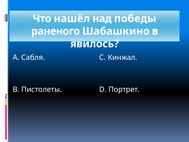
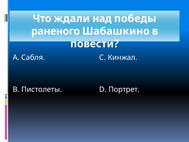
нашёл: нашёл -> ждали (72, 19)
явилось: явилось -> повести (94, 44)
